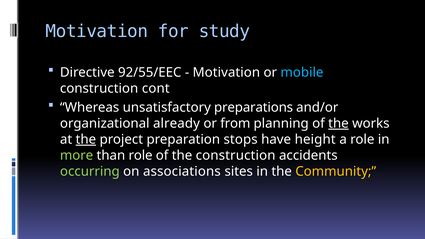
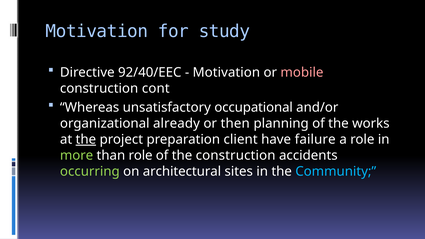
92/55/EEC: 92/55/EEC -> 92/40/EEC (150, 73)
mobile colour: light blue -> pink (302, 73)
preparations: preparations -> occupational (254, 108)
from: from -> then (235, 124)
the underline: present -> none (338, 124)
stops: stops -> client (241, 139)
height: height -> failure (315, 139)
associations: associations -> architectural (182, 171)
Community colour: yellow -> light blue (336, 171)
